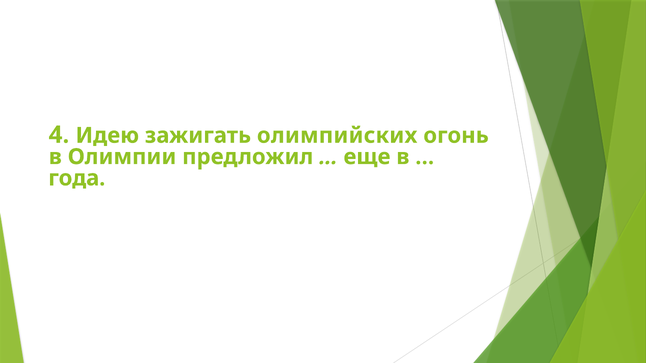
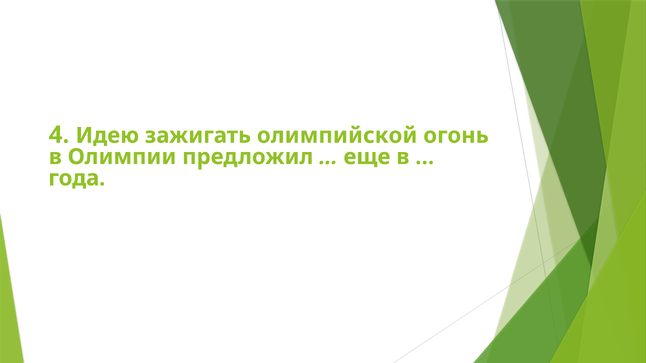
олимпийских: олимпийских -> олимпийской (337, 136)
